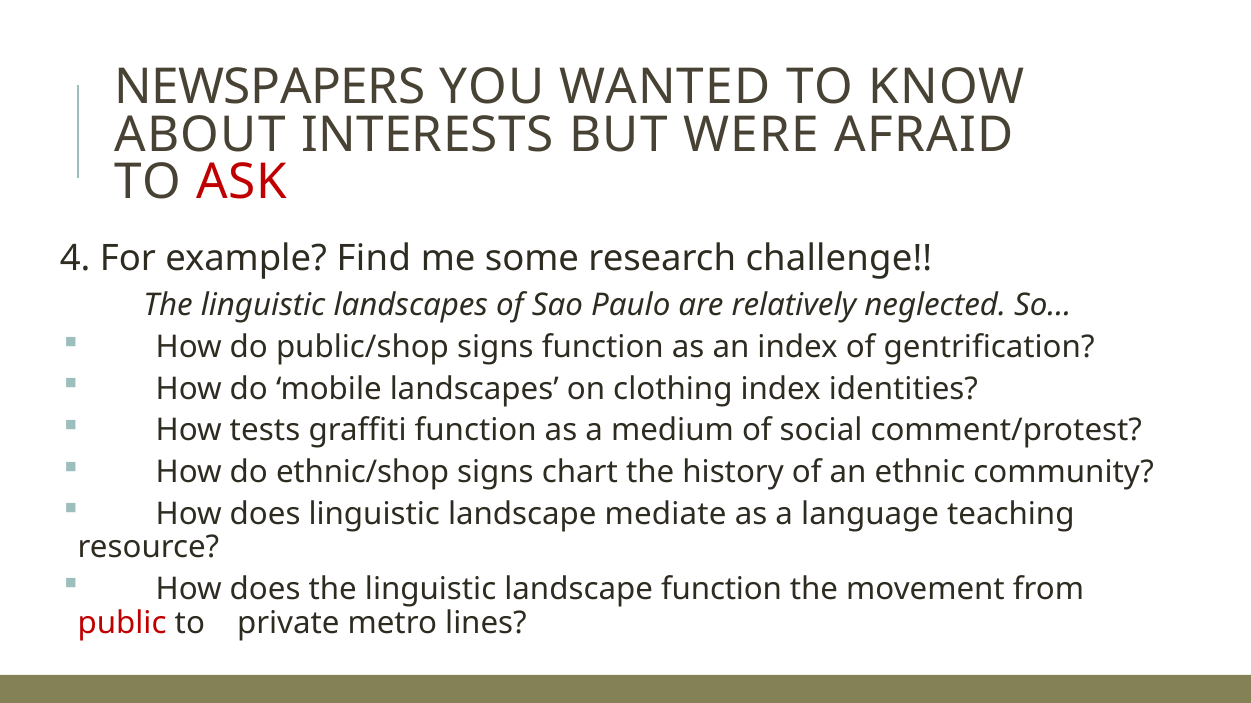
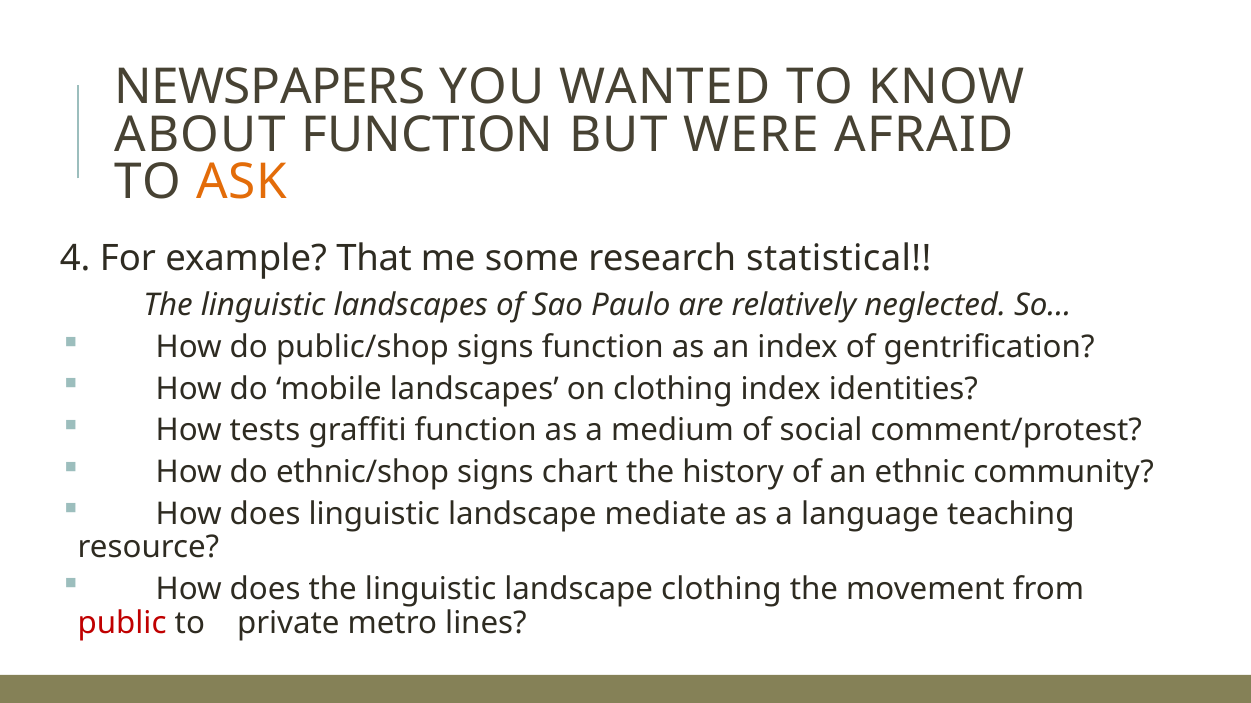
ABOUT INTERESTS: INTERESTS -> FUNCTION (427, 135)
ASK colour: red -> orange (242, 182)
Find: Find -> That (374, 259)
challenge: challenge -> statistical (839, 259)
landscape function: function -> clothing (721, 590)
